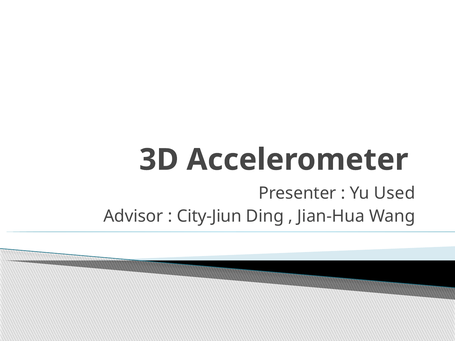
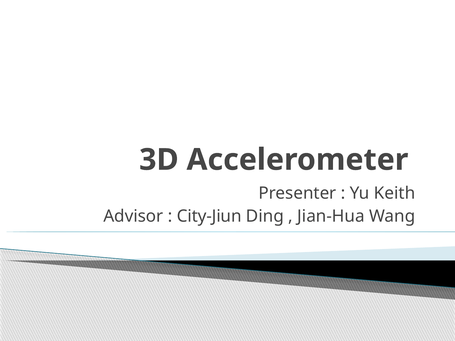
Used: Used -> Keith (395, 193)
